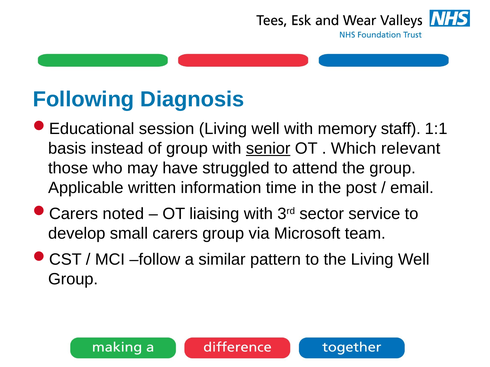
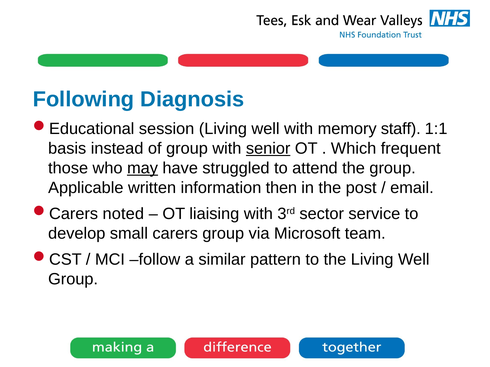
relevant: relevant -> frequent (411, 149)
may underline: none -> present (143, 168)
time: time -> then (281, 188)
